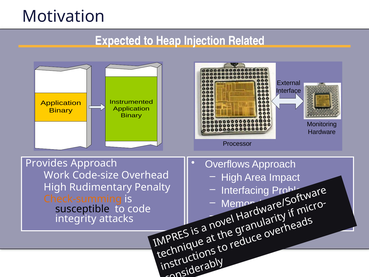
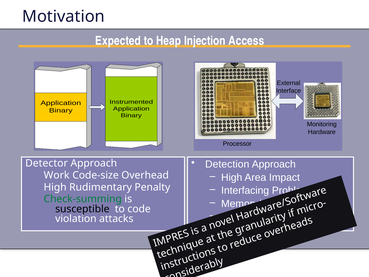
Related: Related -> Access (246, 41)
Overflows: Overflows -> Detection (227, 164)
Provides: Provides -> Detector (47, 163)
Check-summing colour: orange -> green (83, 199)
integrity: integrity -> violation (76, 219)
